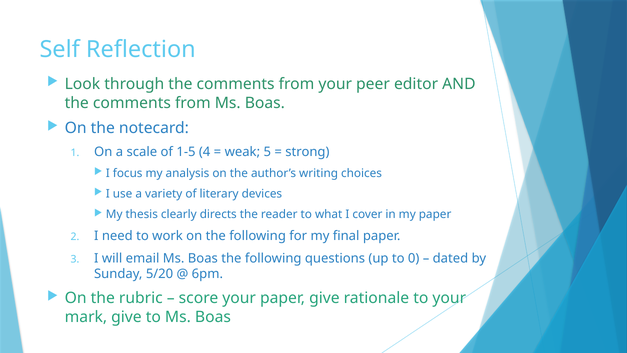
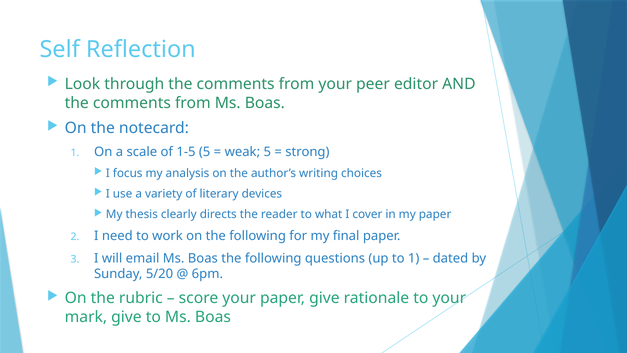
1-5 4: 4 -> 5 (205, 152)
to 0: 0 -> 1 (414, 258)
